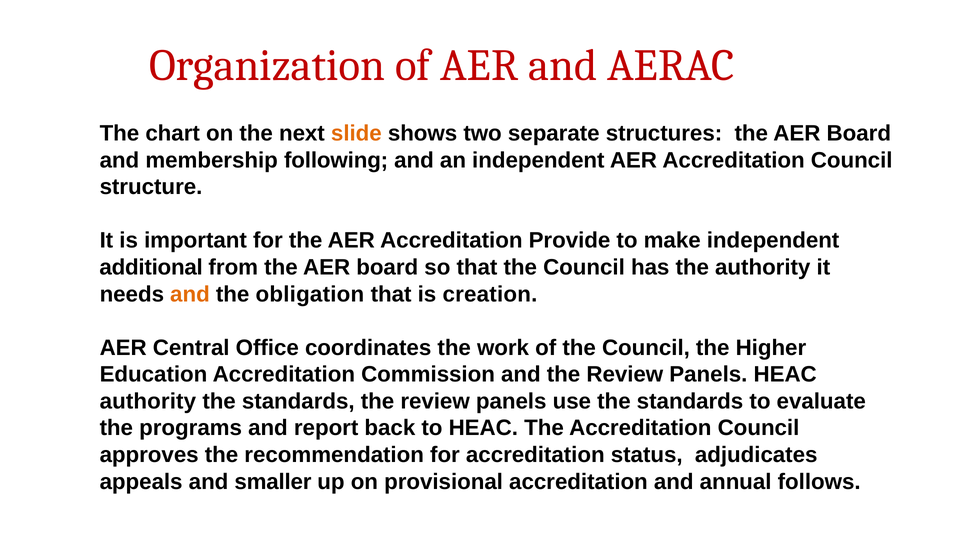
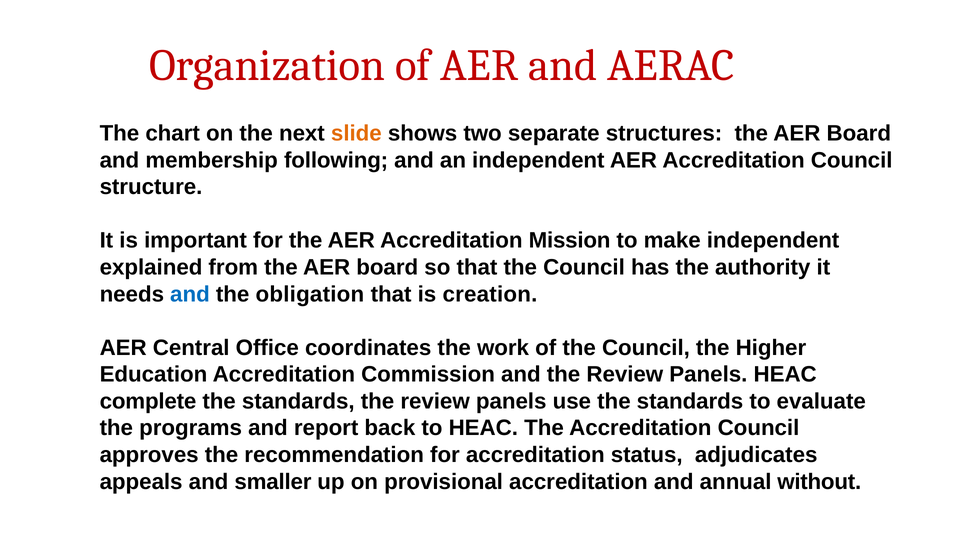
Provide: Provide -> Mission (570, 241)
additional: additional -> explained (151, 268)
and colour: orange -> blue (190, 294)
authority: authority -> complete (148, 402)
follows: follows -> without (819, 482)
